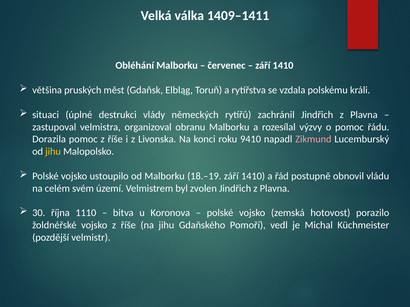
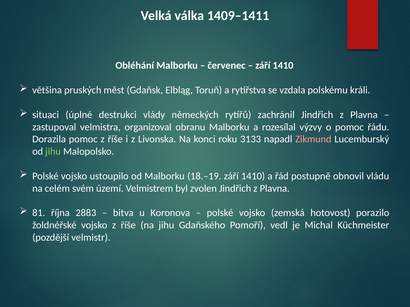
9410: 9410 -> 3133 (251, 139)
jihu colour: yellow -> light green (53, 152)
30: 30 -> 81 (39, 213)
1110: 1110 -> 2883 (86, 213)
